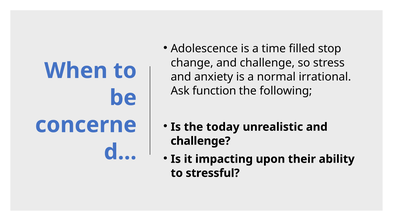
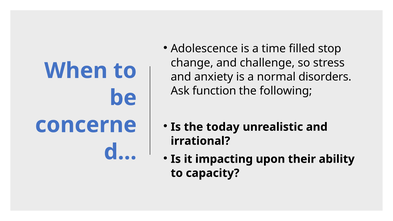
irrational: irrational -> disorders (325, 77)
challenge: challenge -> irrational (200, 141)
stressful: stressful -> capacity (213, 173)
